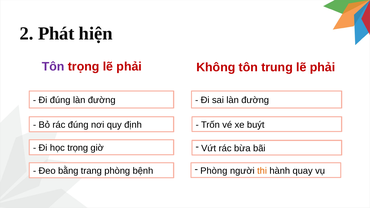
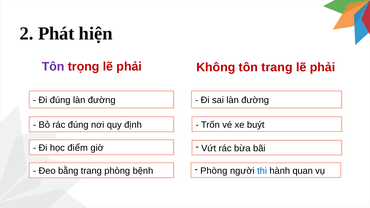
tôn trung: trung -> trang (277, 67)
học trọng: trọng -> điểm (78, 148)
thi colour: orange -> blue (262, 171)
quay: quay -> quan (303, 171)
